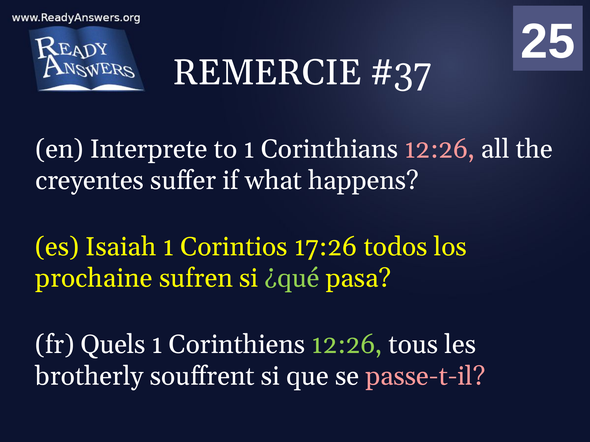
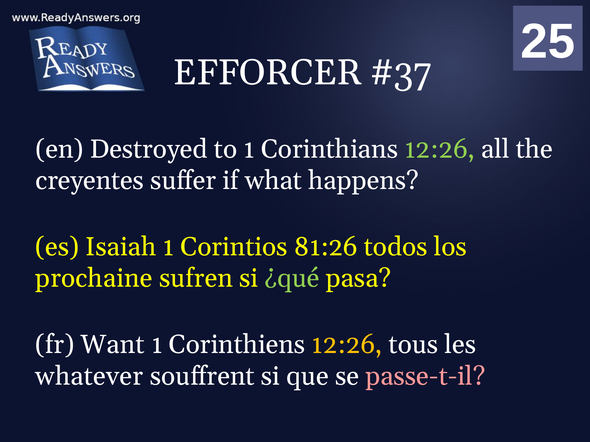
REMERCIE: REMERCIE -> EFFORCER (268, 73)
Interprete: Interprete -> Destroyed (149, 149)
12:26 colour: pink -> light green (440, 149)
17:26: 17:26 -> 81:26 (326, 247)
Quels: Quels -> Want (113, 345)
12:26 colour: light green -> yellow (347, 345)
brotherly: brotherly -> whatever (89, 376)
